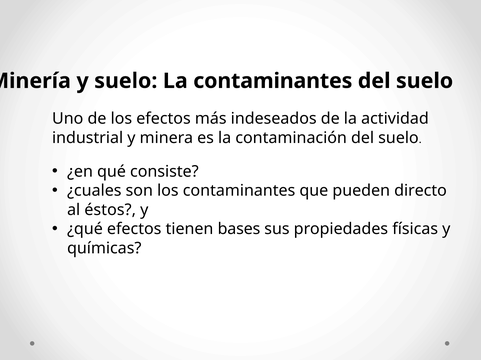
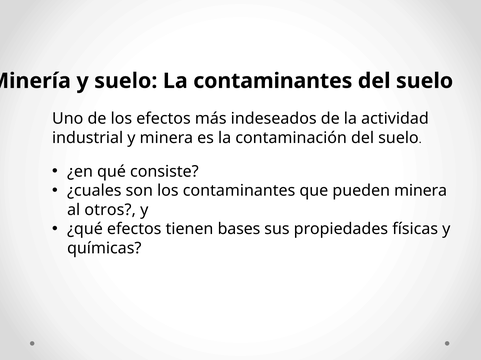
pueden directo: directo -> minera (421, 191)
éstos: éstos -> otros (110, 210)
